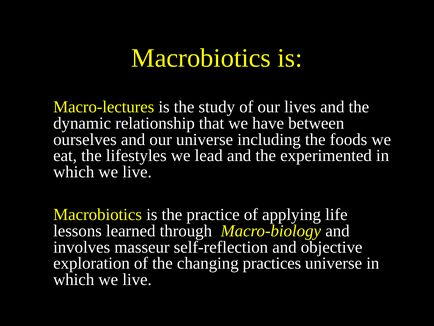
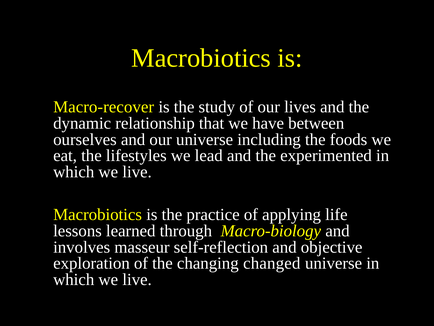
Macro-lectures: Macro-lectures -> Macro-recover (104, 107)
practices: practices -> changed (272, 263)
